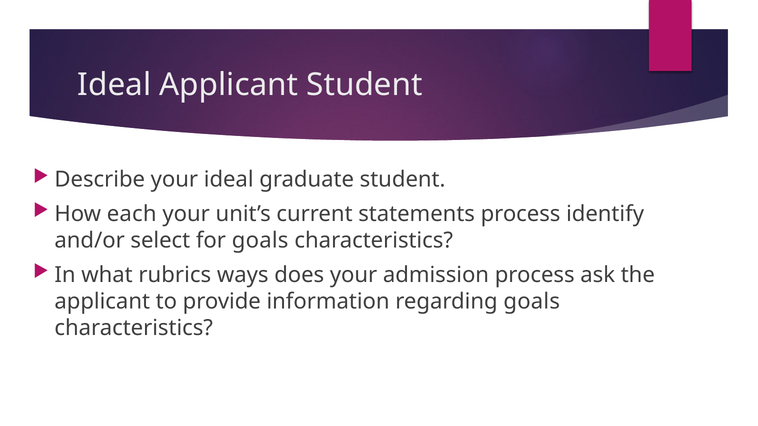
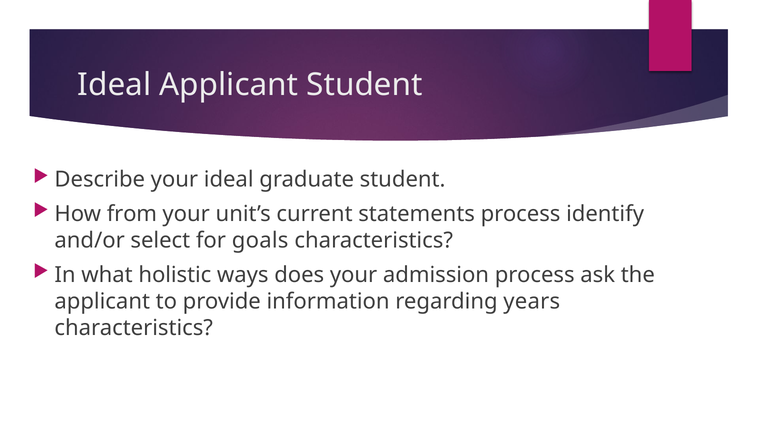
each: each -> from (132, 214)
rubrics: rubrics -> holistic (175, 275)
regarding goals: goals -> years (532, 302)
